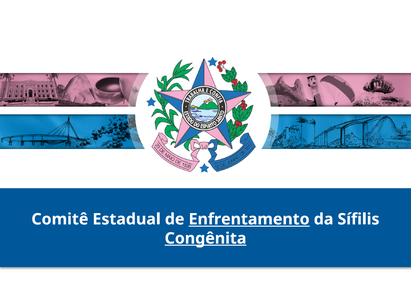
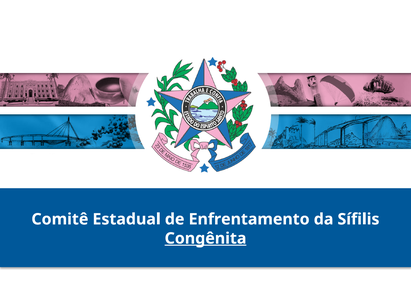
Enfrentamento underline: present -> none (249, 219)
